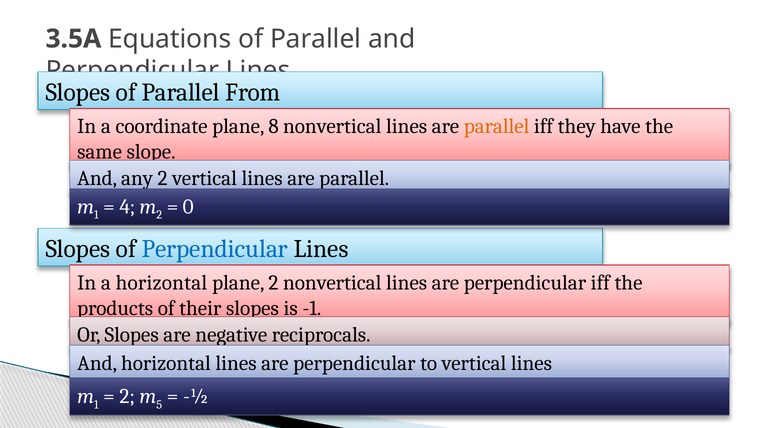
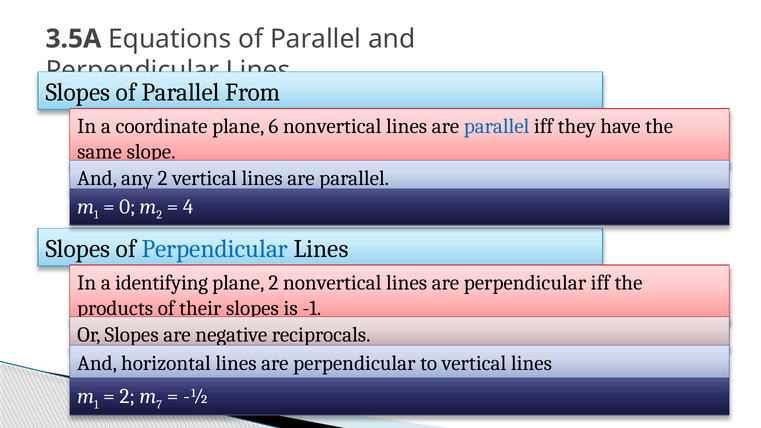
8: 8 -> 6 (273, 126)
parallel colour: orange -> blue (497, 126)
4: 4 -> 0 (127, 207)
0: 0 -> 4 (188, 207)
a horizontal: horizontal -> identifying (162, 283)
5: 5 -> 7 (159, 405)
